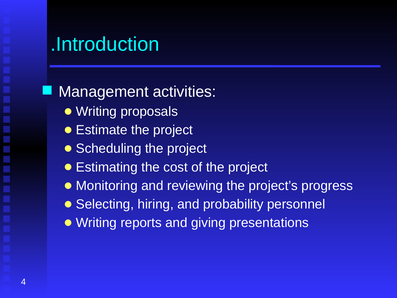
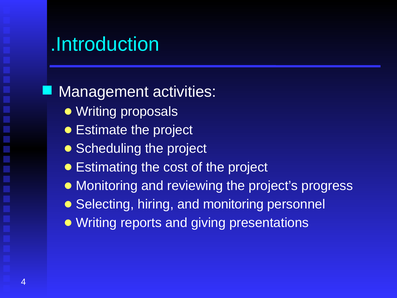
and probability: probability -> monitoring (233, 204)
